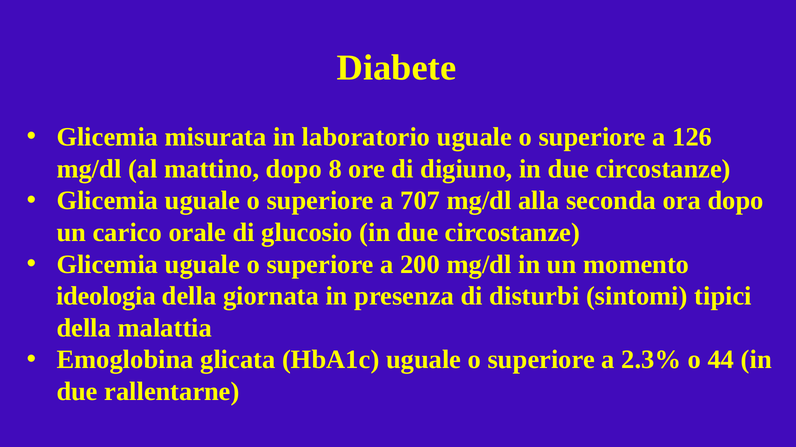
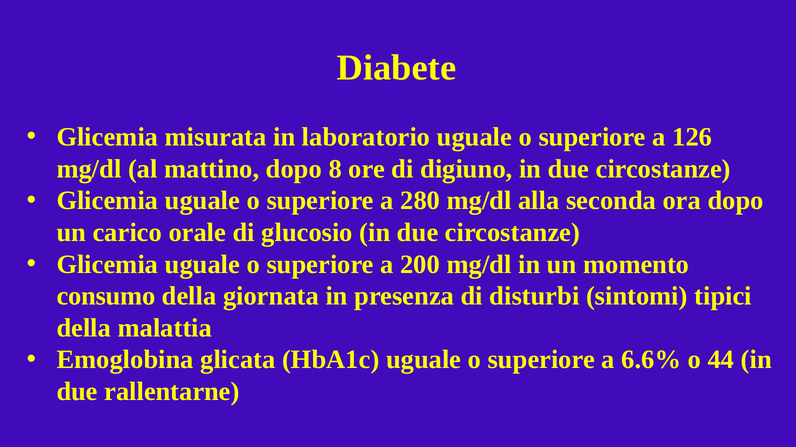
707: 707 -> 280 (420, 201)
ideologia: ideologia -> consumo (106, 297)
2.3%: 2.3% -> 6.6% (651, 360)
